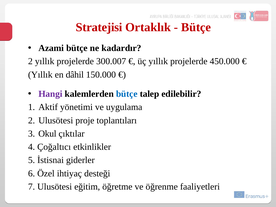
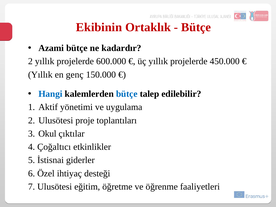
Stratejisi: Stratejisi -> Ekibinin (99, 27)
300.007: 300.007 -> 600.000 (111, 61)
dâhil: dâhil -> genç (75, 75)
Hangi colour: purple -> blue (50, 94)
